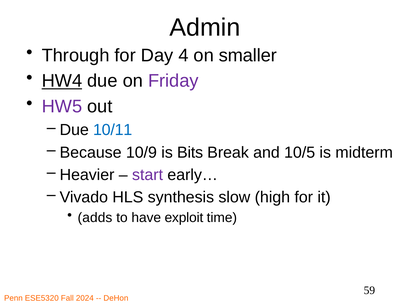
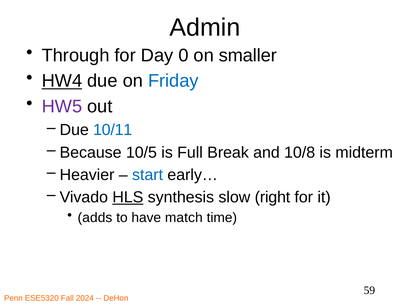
4: 4 -> 0 (183, 55)
Friday colour: purple -> blue (173, 81)
10/9: 10/9 -> 10/5 (141, 152)
Bits: Bits -> Full (190, 152)
10/5: 10/5 -> 10/8 (300, 152)
start colour: purple -> blue (148, 175)
HLS underline: none -> present (128, 197)
high: high -> right (272, 197)
exploit: exploit -> match (184, 217)
